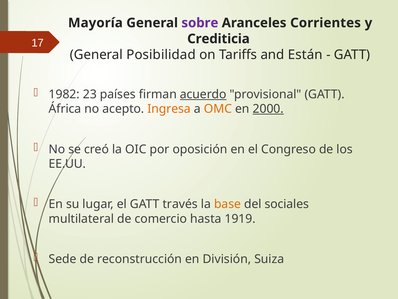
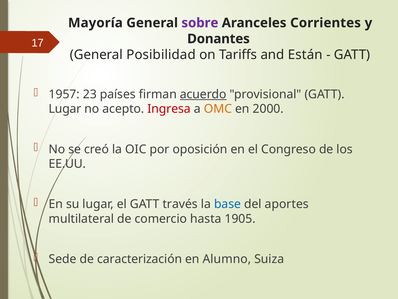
Crediticia: Crediticia -> Donantes (218, 39)
1982: 1982 -> 1957 (64, 94)
África: África -> Lugar (65, 109)
Ingresa colour: orange -> red (169, 109)
2000 underline: present -> none (268, 109)
base colour: orange -> blue (227, 204)
sociales: sociales -> aportes (287, 204)
1919: 1919 -> 1905 (240, 218)
reconstrucción: reconstrucción -> caracterización (140, 259)
División: División -> Alumno (227, 259)
